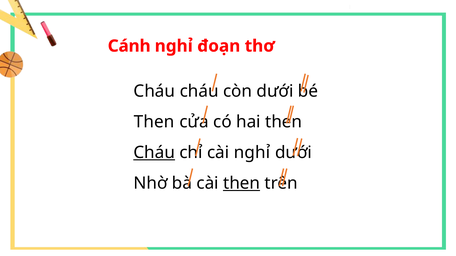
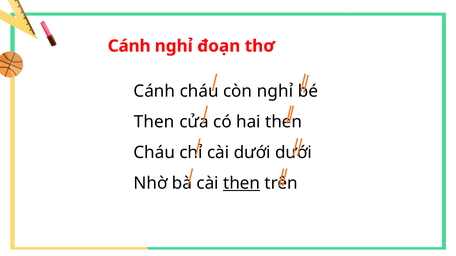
Cháu: Cháu -> Cánh (154, 91)
còn dưới: dưới -> nghỉ (275, 91)
Cháu underline: present -> none (154, 153)
cài nghỉ: nghỉ -> dưới (252, 153)
